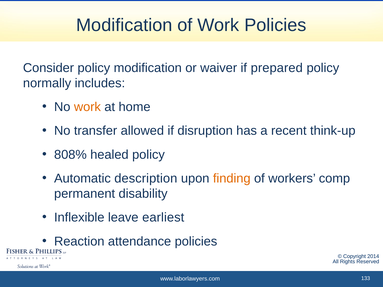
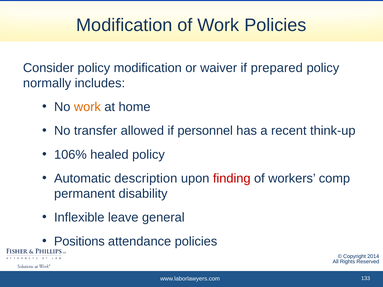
disruption: disruption -> personnel (205, 131)
808%: 808% -> 106% (70, 155)
finding colour: orange -> red (232, 179)
earliest: earliest -> general (163, 218)
Reaction: Reaction -> Positions (79, 242)
